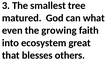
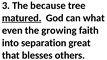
smallest: smallest -> because (48, 6)
matured underline: none -> present (22, 18)
ecosystem: ecosystem -> separation (44, 43)
